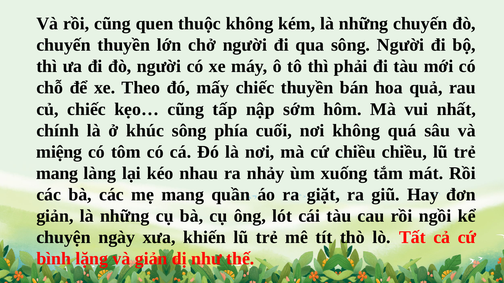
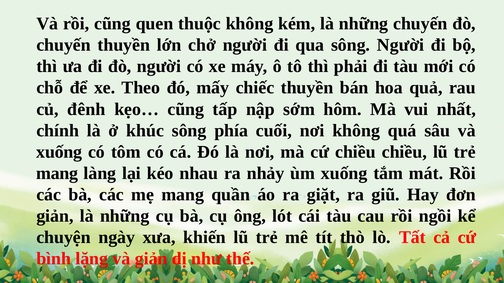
củ chiếc: chiếc -> đênh (86, 109)
miệng: miệng -> xuống (59, 152)
